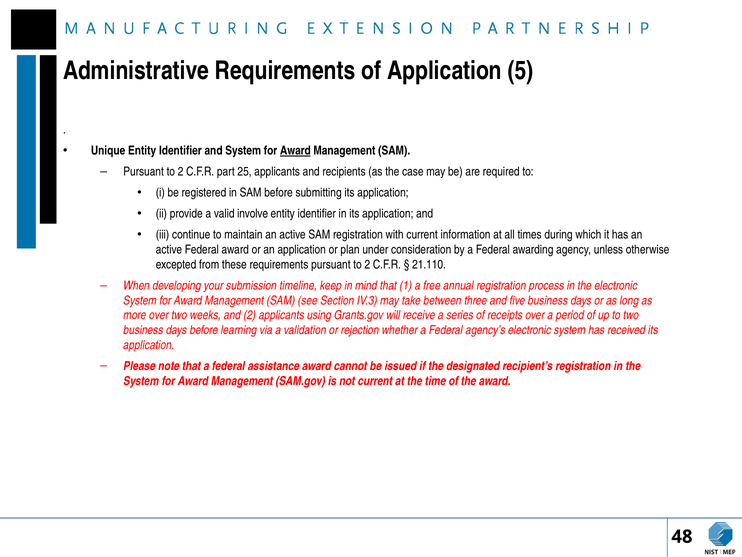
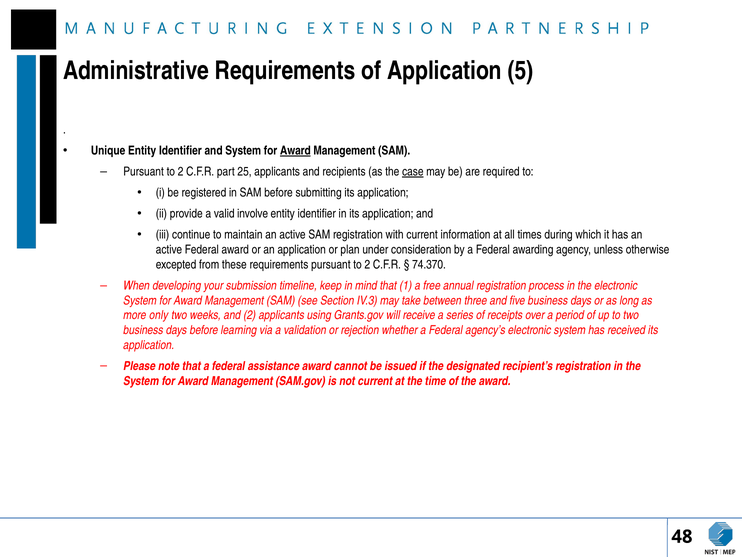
case underline: none -> present (413, 172)
21.110: 21.110 -> 74.370 (429, 264)
more over: over -> only (159, 315)
